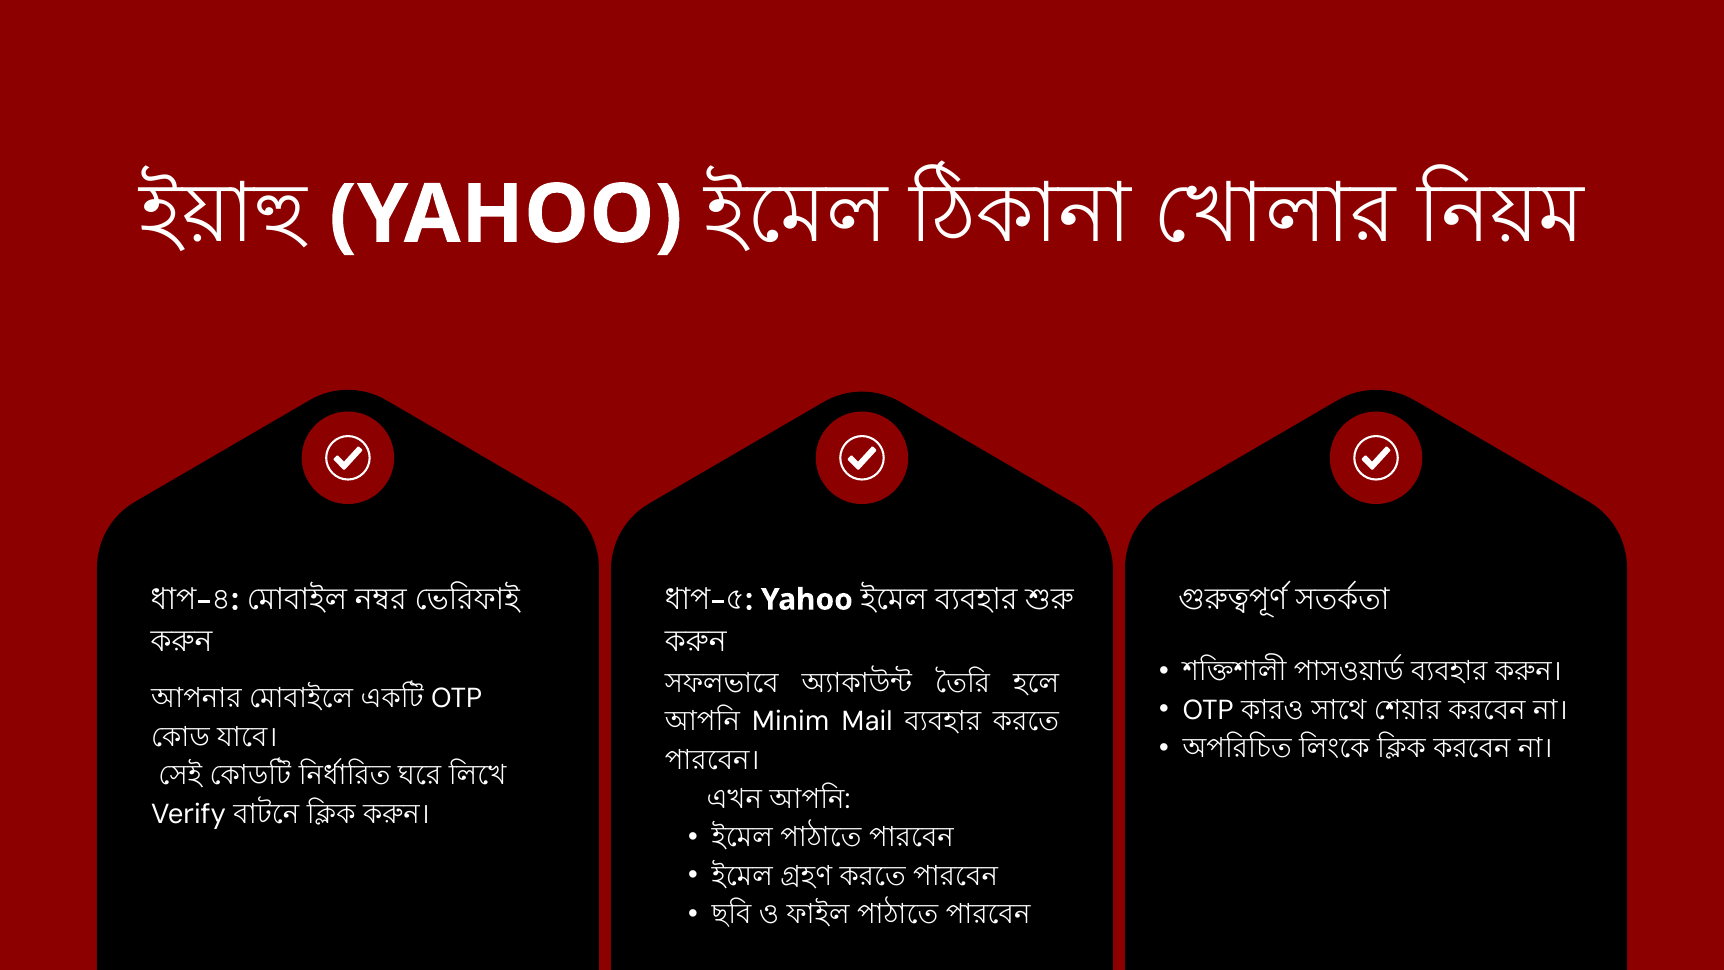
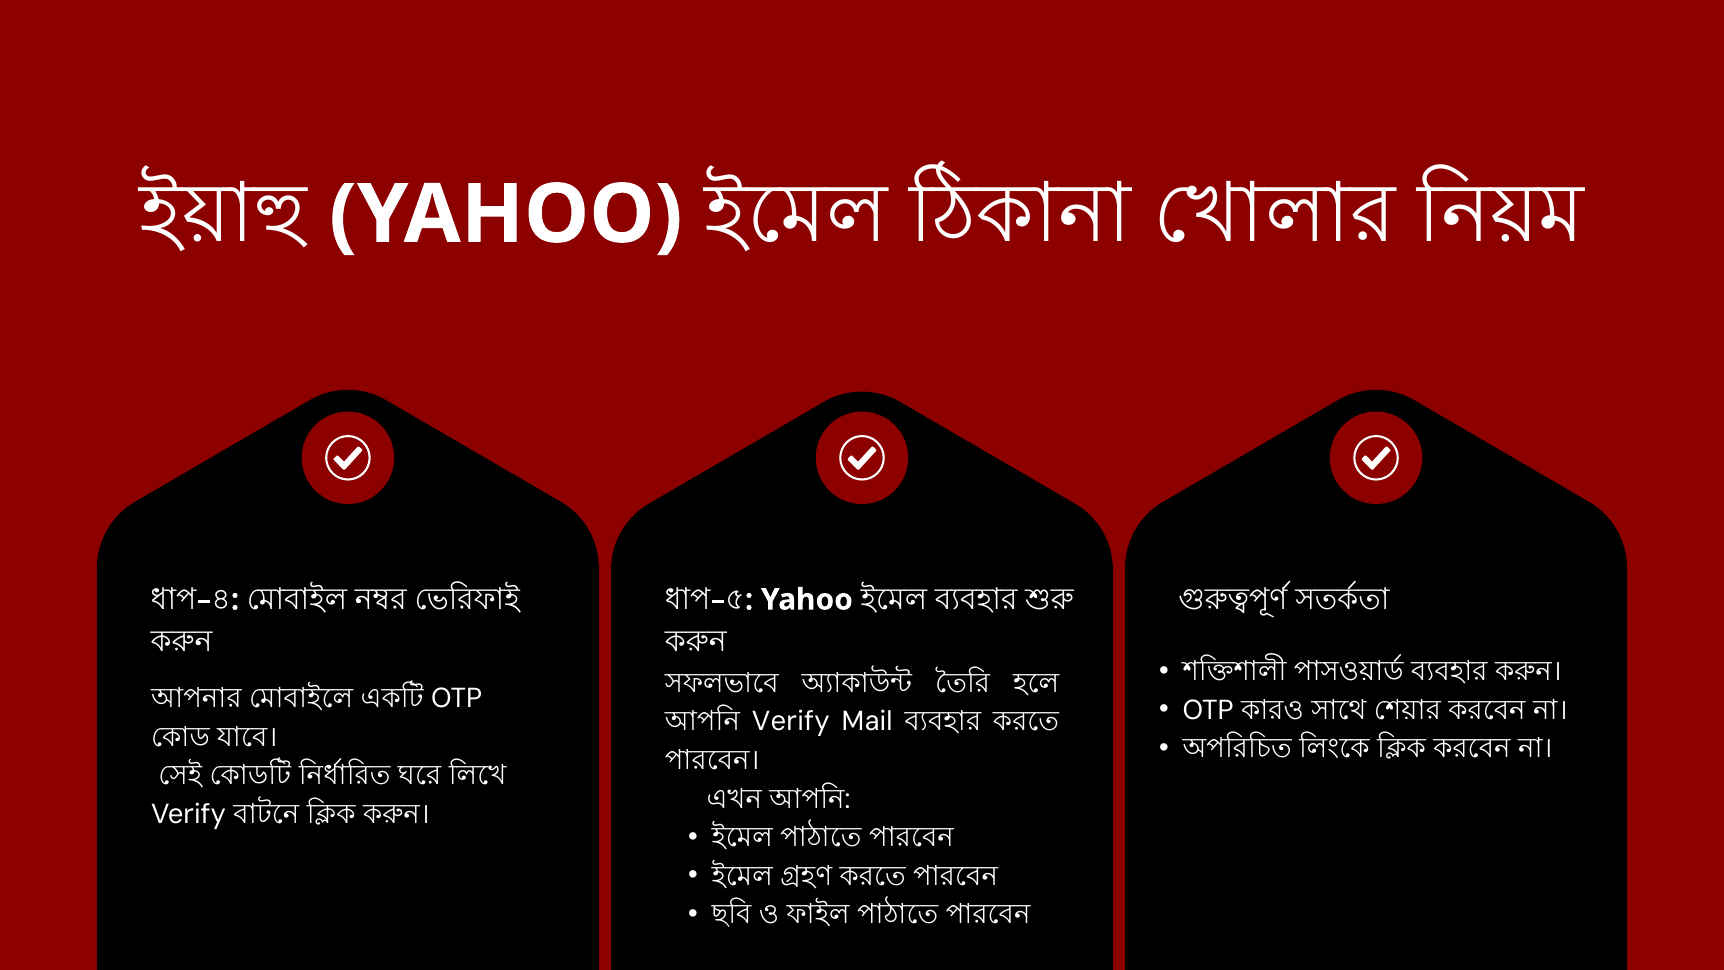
Minim: Minim -> Verify (791, 722)
